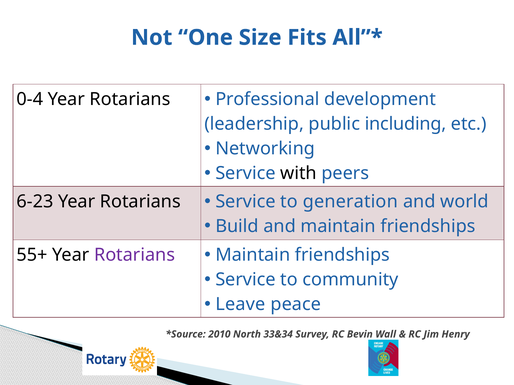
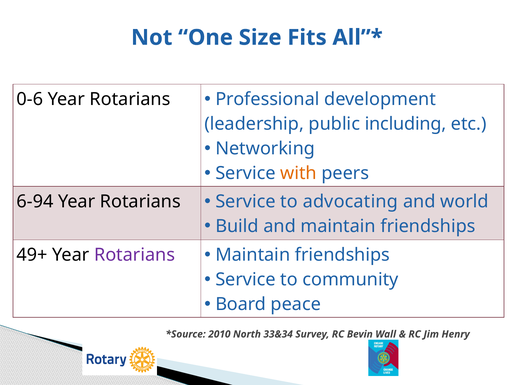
0-4: 0-4 -> 0-6 (30, 99)
with colour: black -> orange (299, 173)
6-23: 6-23 -> 6-94 (35, 202)
generation: generation -> advocating (350, 202)
55+: 55+ -> 49+ (32, 255)
Leave: Leave -> Board (241, 305)
